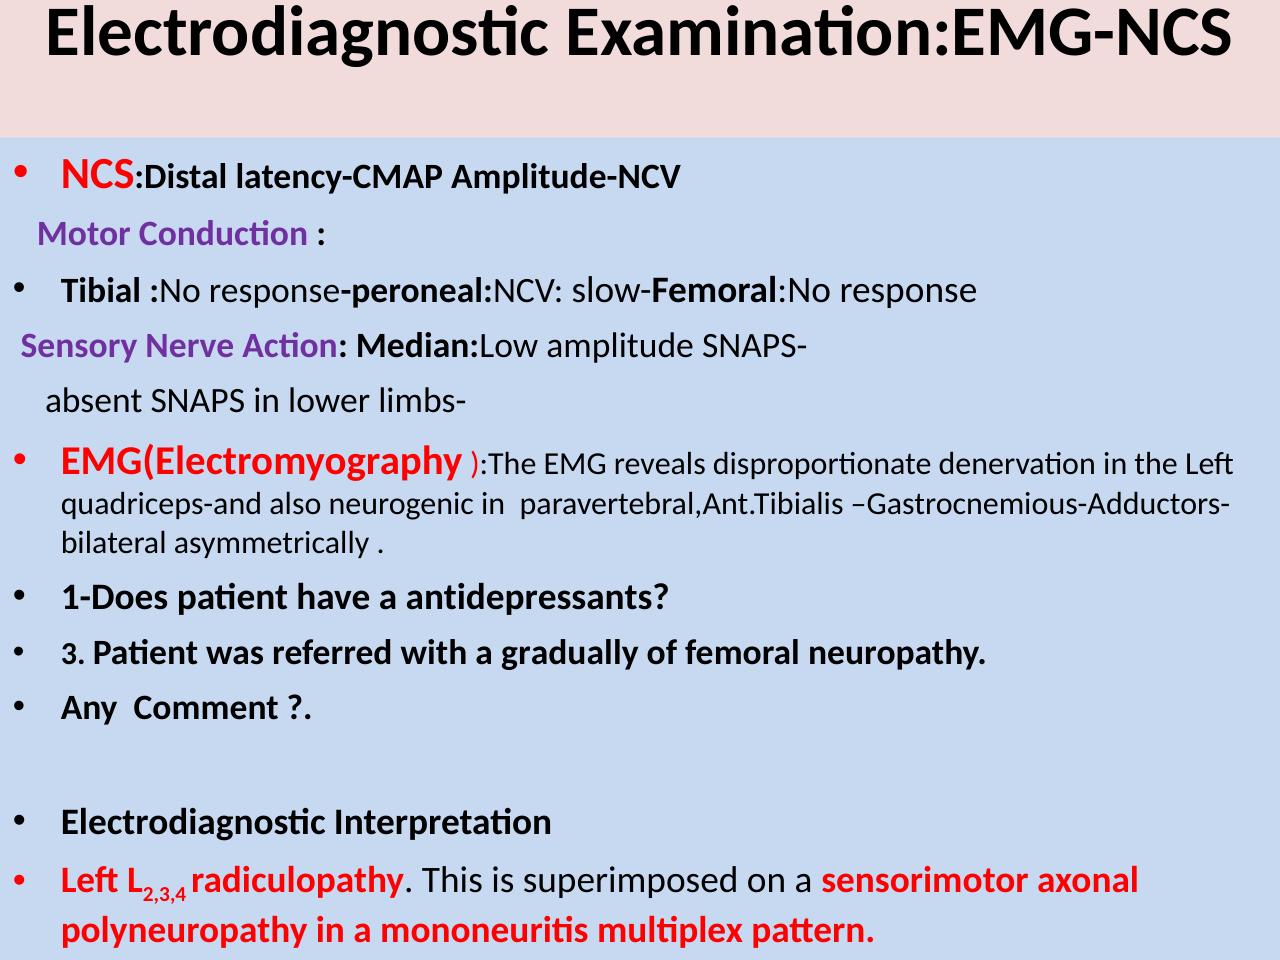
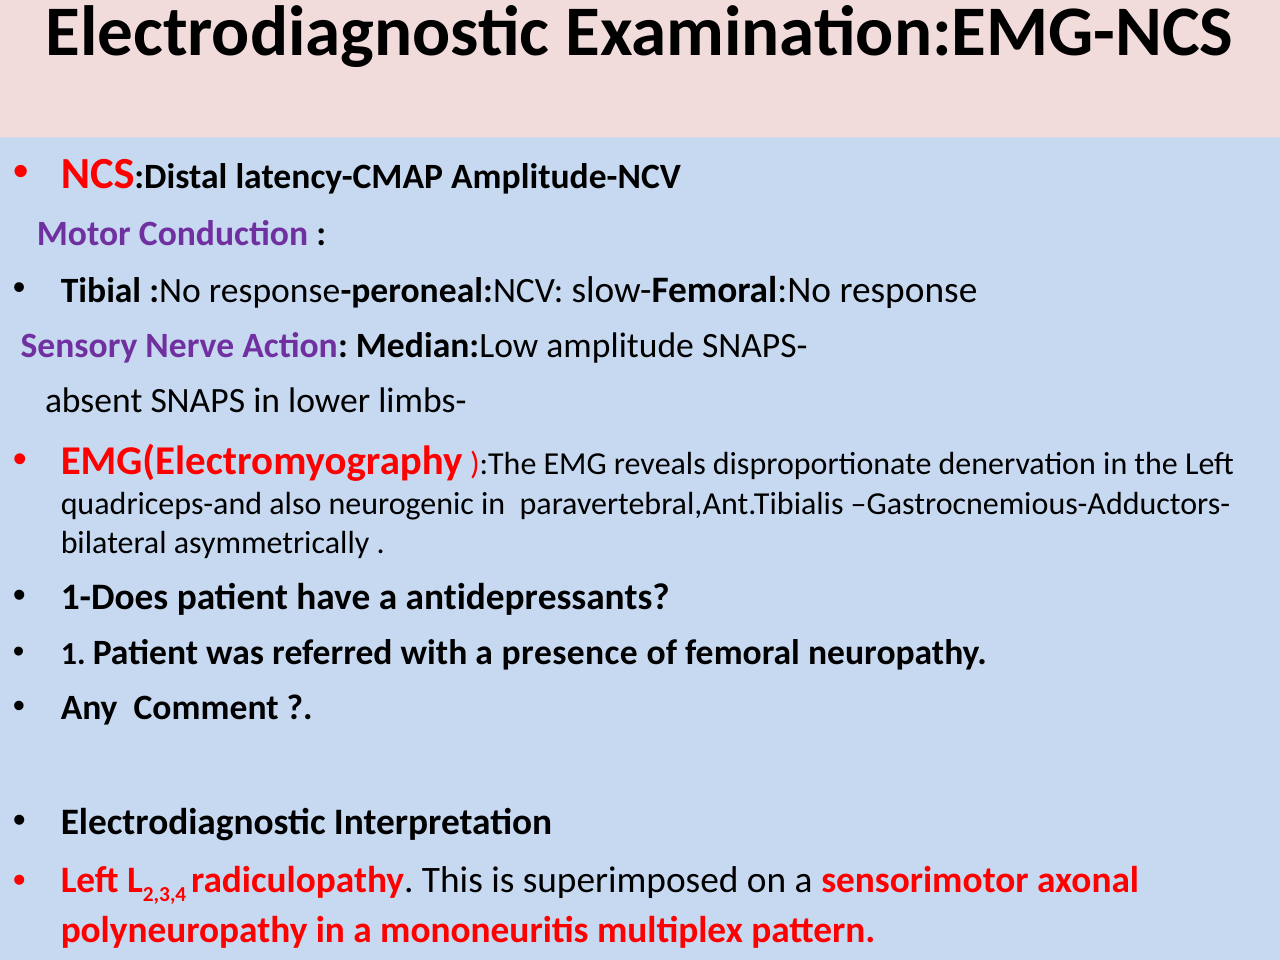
3: 3 -> 1 (73, 654)
gradually: gradually -> presence (570, 653)
